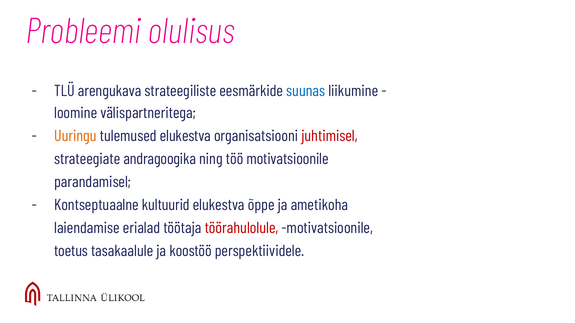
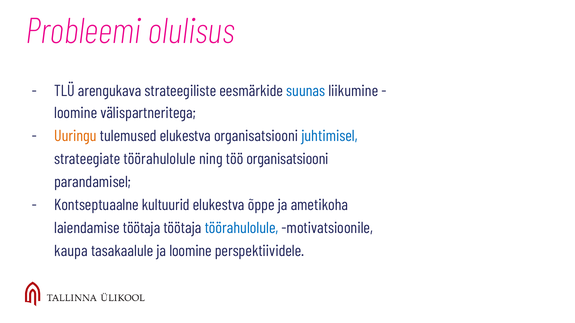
juhtimisel colour: red -> blue (329, 136)
strateegiate andragoogika: andragoogika -> töörahulolule (160, 159)
töö motivatsioonile: motivatsioonile -> organisatsiooni (288, 159)
laiendamise erialad: erialad -> töötaja (142, 228)
töörahulolule colour: red -> blue (242, 228)
toetus: toetus -> kaupa (71, 251)
ja koostöö: koostöö -> loomine (191, 251)
